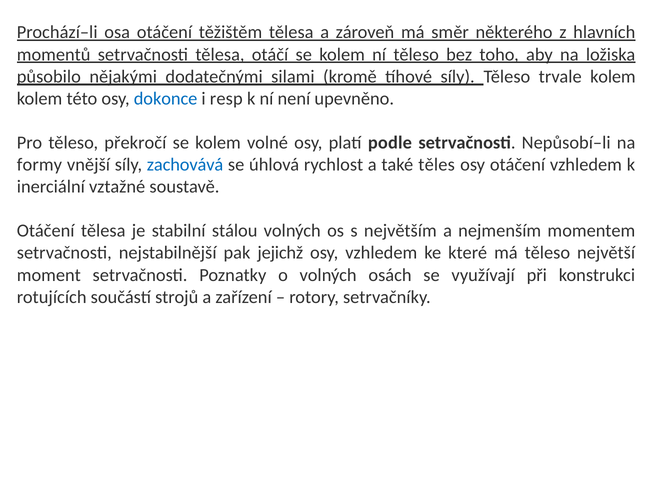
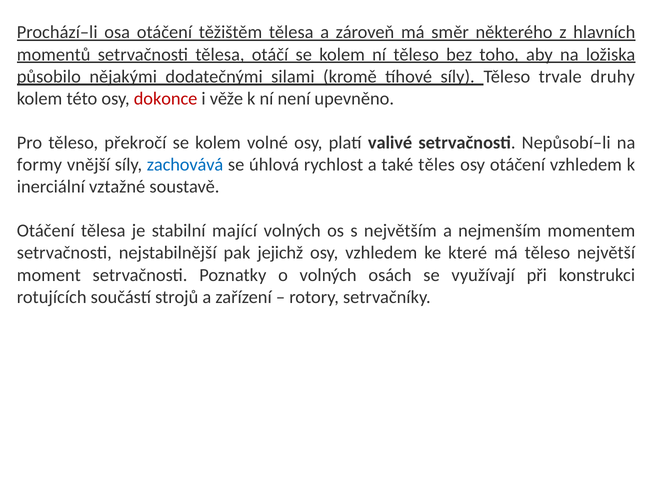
trvale kolem: kolem -> druhy (613, 77)
dokonce colour: blue -> red (166, 99)
resp: resp -> věže (226, 99)
podle: podle -> valivé (390, 143)
stálou: stálou -> mající (235, 231)
